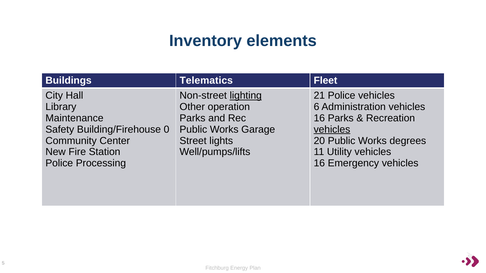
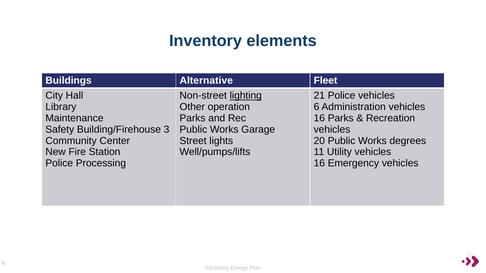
Telematics: Telematics -> Alternative (206, 81)
0: 0 -> 3 (167, 130)
vehicles underline: present -> none (332, 130)
